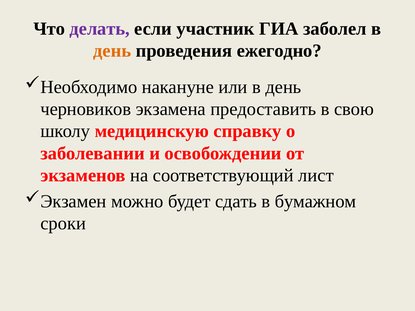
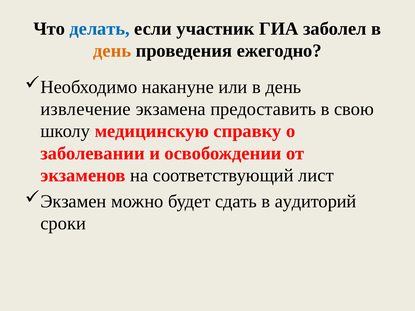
делать colour: purple -> blue (100, 29)
черновиков: черновиков -> извлечение (86, 109)
бумажном: бумажном -> аудиторий (316, 201)
